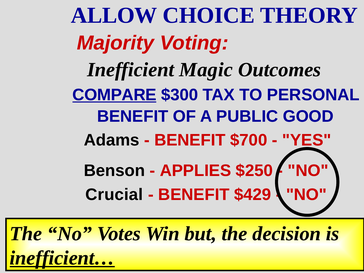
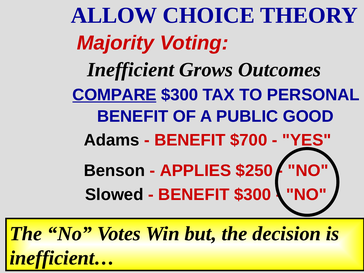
Magic: Magic -> Grows (206, 70)
Crucial: Crucial -> Slowed (114, 195)
BENEFIT $429: $429 -> $300 (253, 195)
inefficient… underline: present -> none (62, 258)
